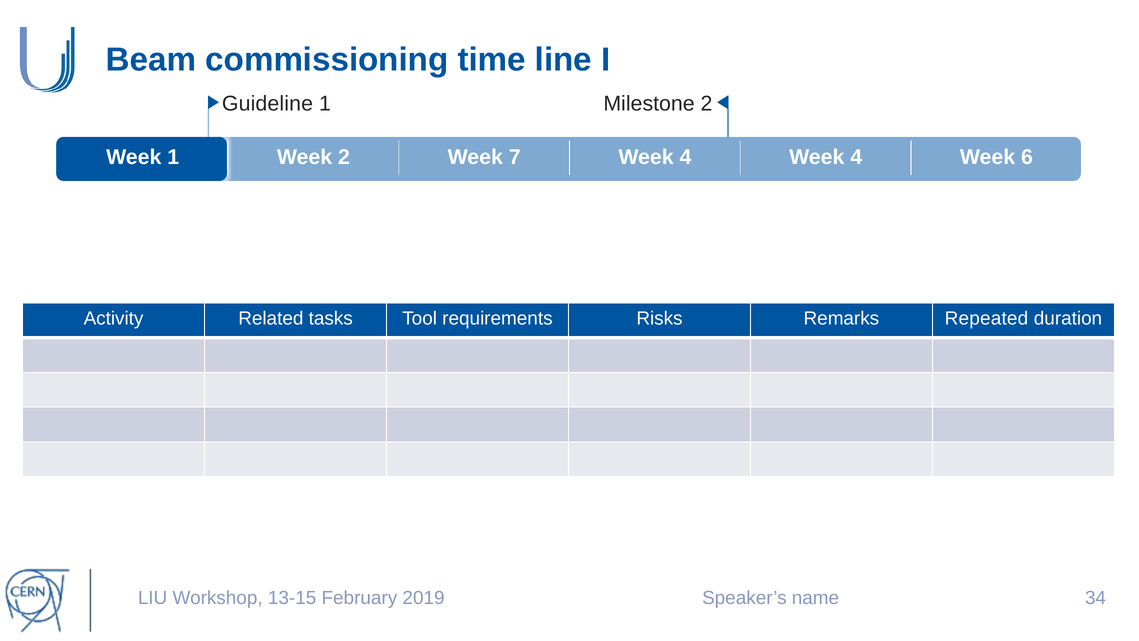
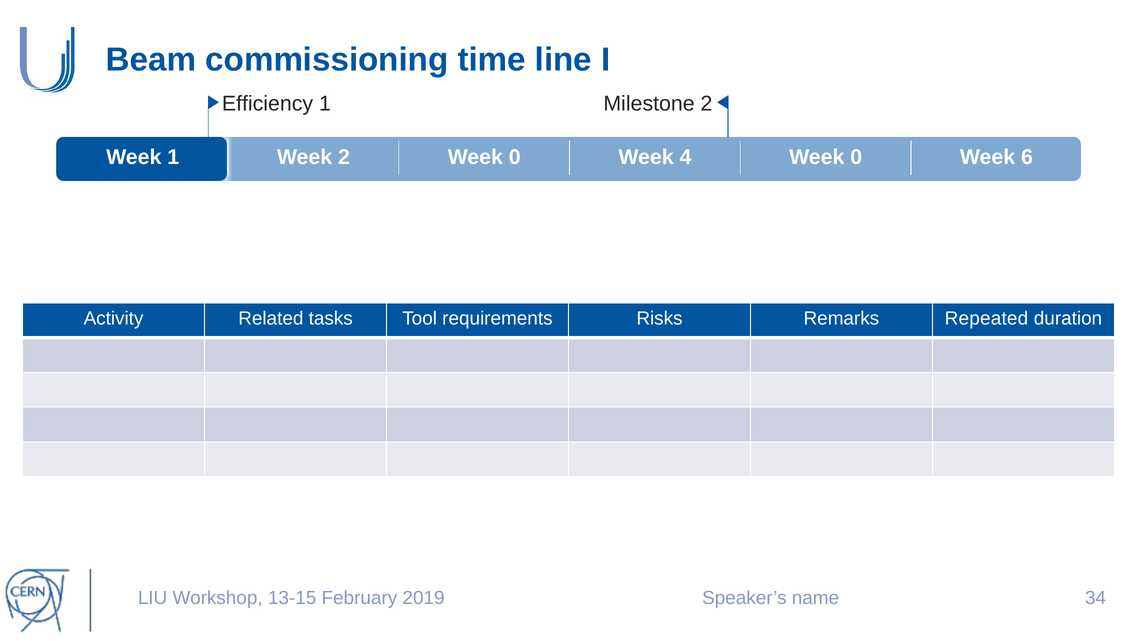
Guideline: Guideline -> Efficiency (268, 103)
2 Week 7: 7 -> 0 (515, 157)
4 Week 4: 4 -> 0 (856, 157)
